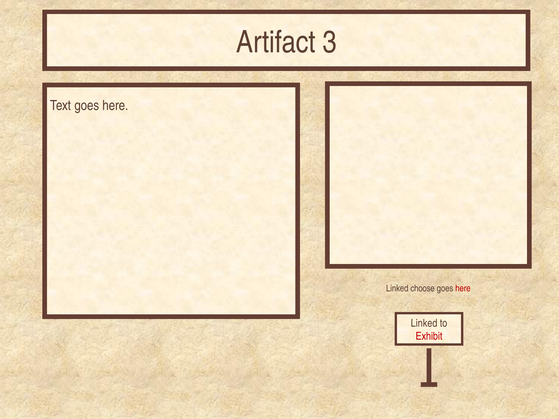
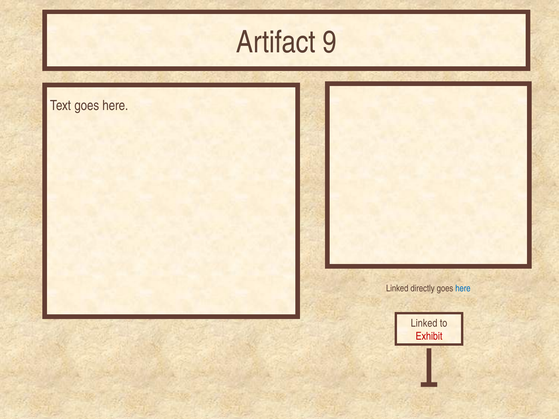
3: 3 -> 9 (330, 42)
choose: choose -> directly (423, 289)
here colour: red -> blue (463, 289)
